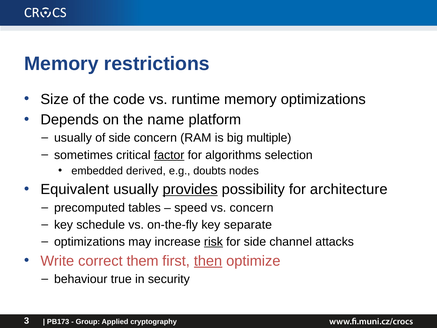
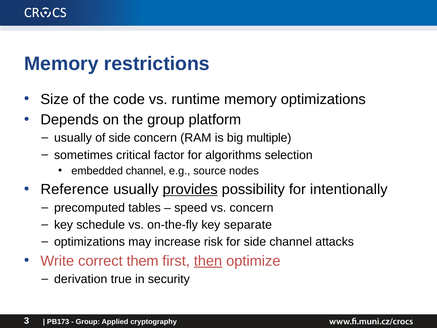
the name: name -> group (166, 120)
factor underline: present -> none (169, 155)
embedded derived: derived -> channel (146, 171)
doubts: doubts -> source (210, 171)
Equivalent: Equivalent -> Reference (75, 189)
architecture: architecture -> intentionally (349, 189)
risk underline: present -> none (213, 242)
behaviour: behaviour -> derivation (81, 279)
